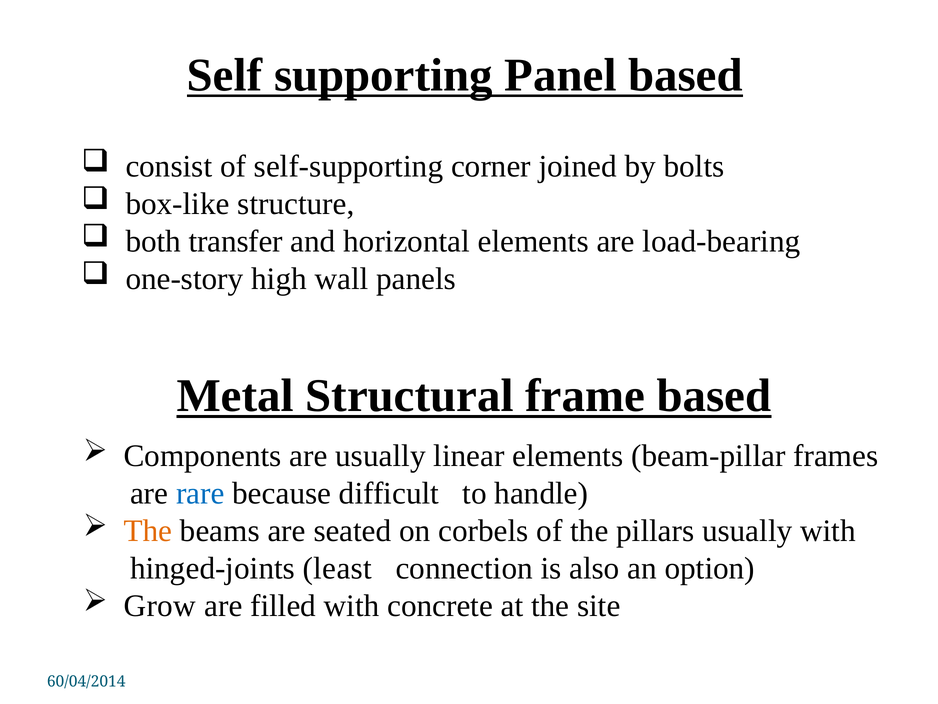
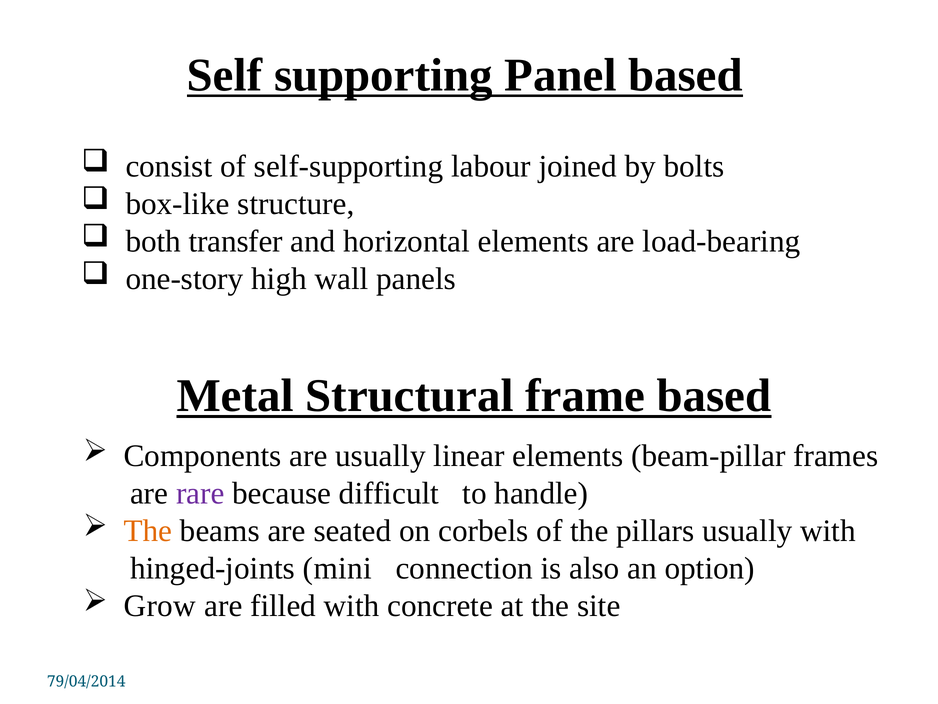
corner: corner -> labour (491, 166)
rare colour: blue -> purple (200, 493)
least: least -> mini (337, 568)
60/04/2014: 60/04/2014 -> 79/04/2014 (86, 681)
